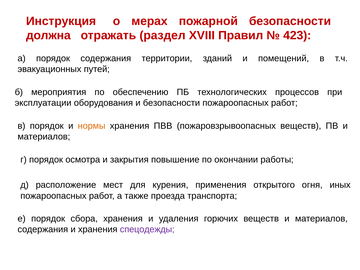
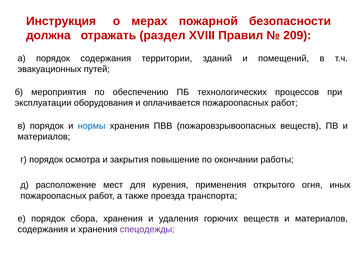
423: 423 -> 209 (297, 35)
и безопасности: безопасности -> оплачивается (172, 103)
нормы colour: orange -> blue (92, 126)
